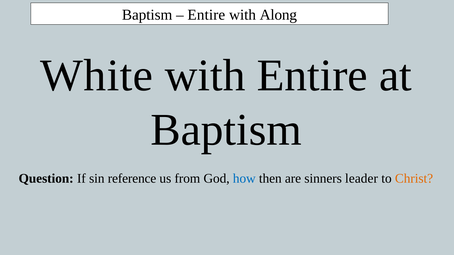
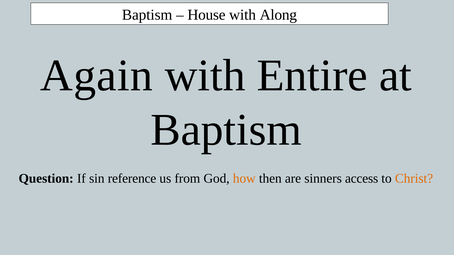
Entire: Entire -> House (206, 15)
White: White -> Again (97, 76)
how colour: blue -> orange (244, 179)
leader: leader -> access (362, 179)
